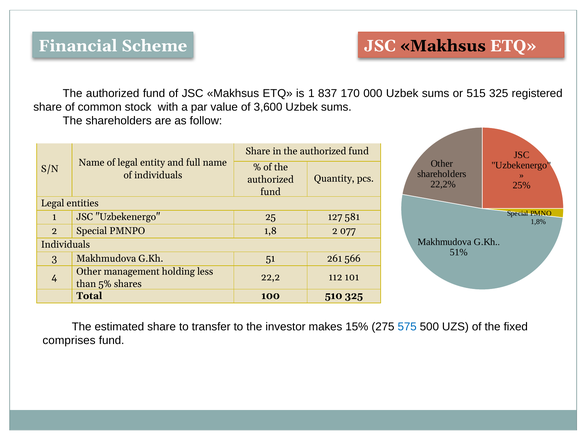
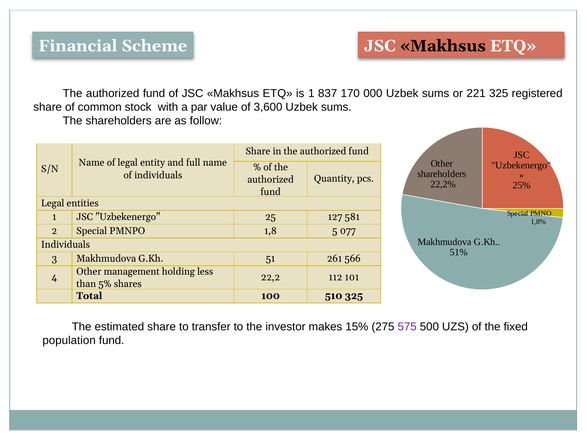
515: 515 -> 221 (476, 93)
1,8 2: 2 -> 5 (335, 231)
575 colour: blue -> purple (407, 327)
comprises: comprises -> population (69, 341)
